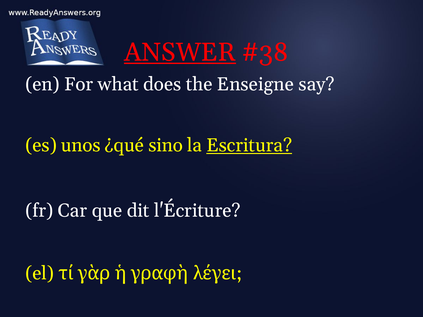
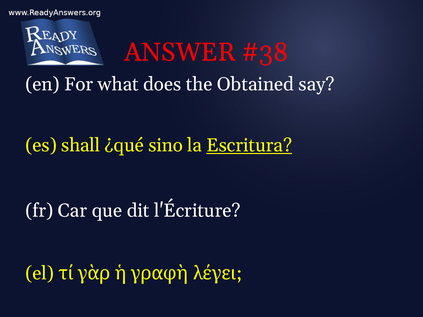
ANSWER underline: present -> none (180, 52)
Enseigne: Enseigne -> Obtained (255, 84)
unos: unos -> shall (81, 146)
